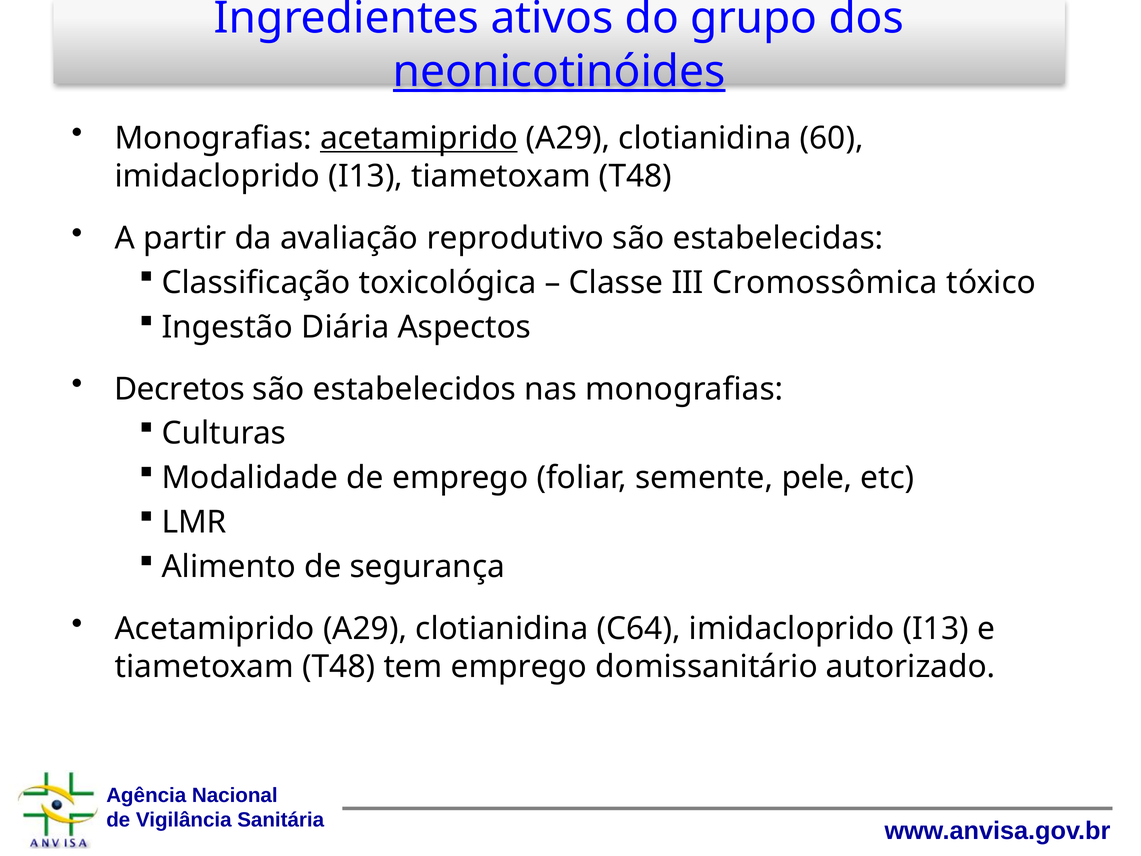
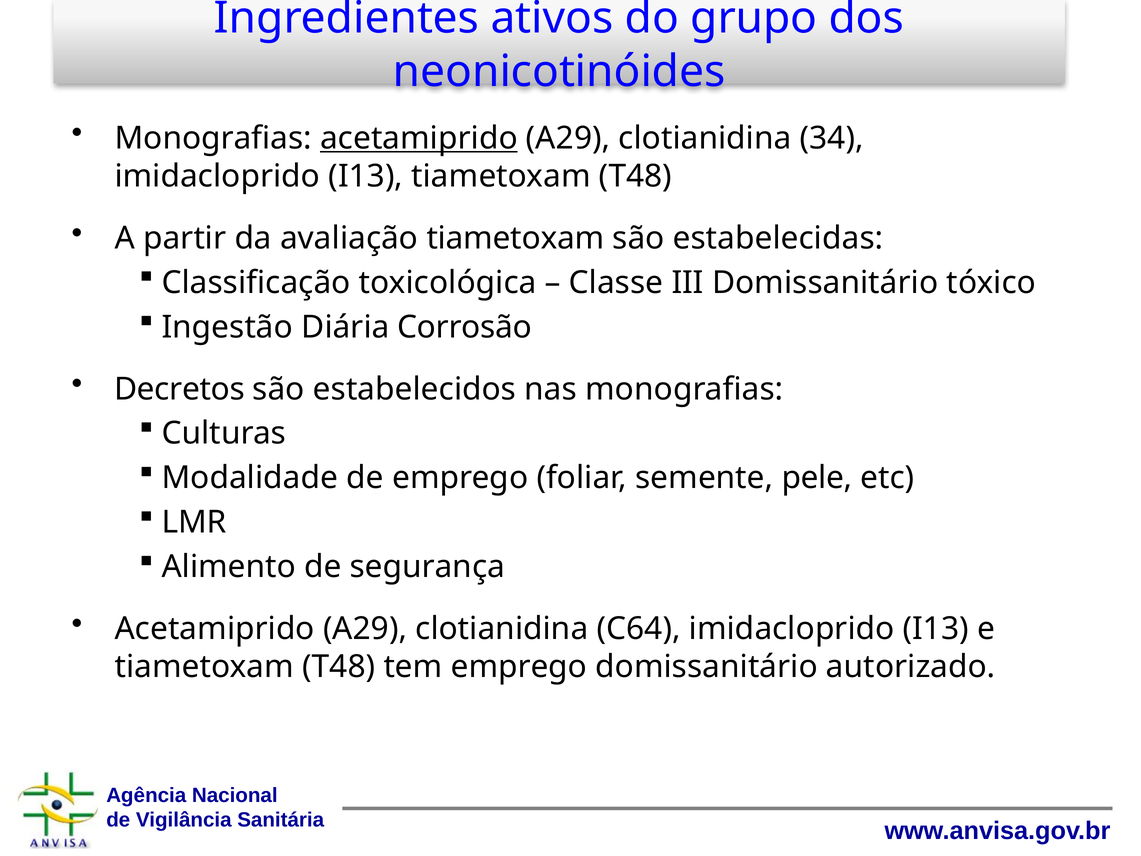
neonicotinóides underline: present -> none (559, 71)
60: 60 -> 34 (832, 138)
avaliação reprodutivo: reprodutivo -> tiametoxam (515, 238)
III Cromossômica: Cromossômica -> Domissanitário (825, 283)
Aspectos: Aspectos -> Corrosão (465, 327)
